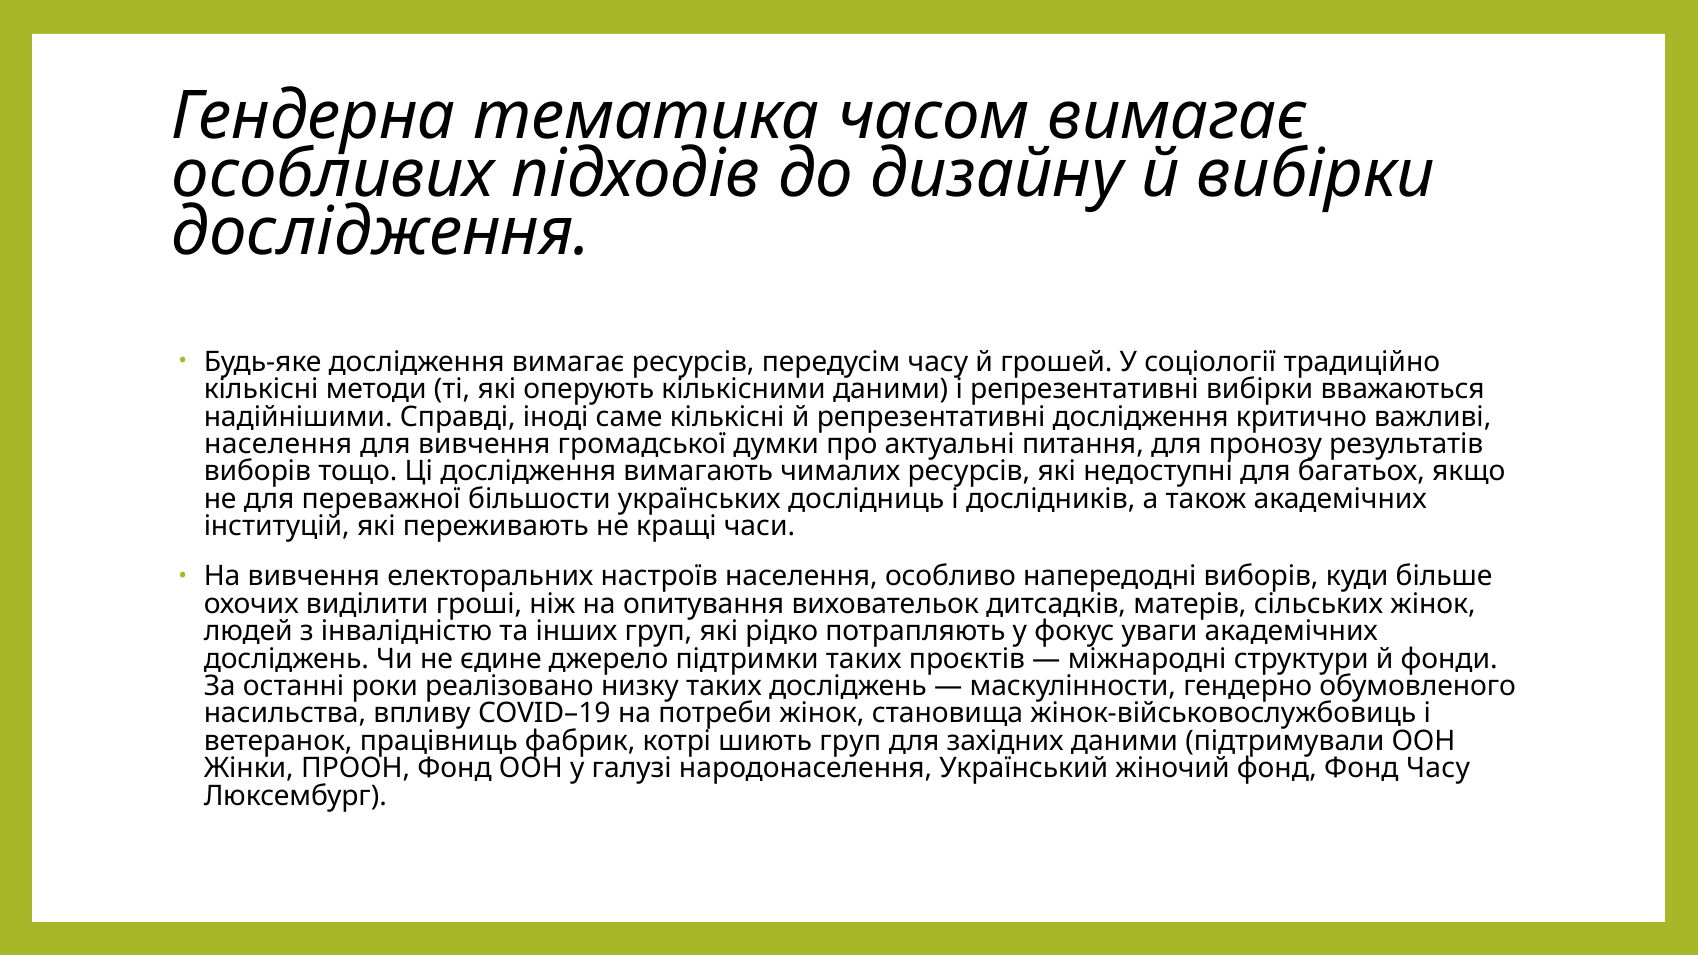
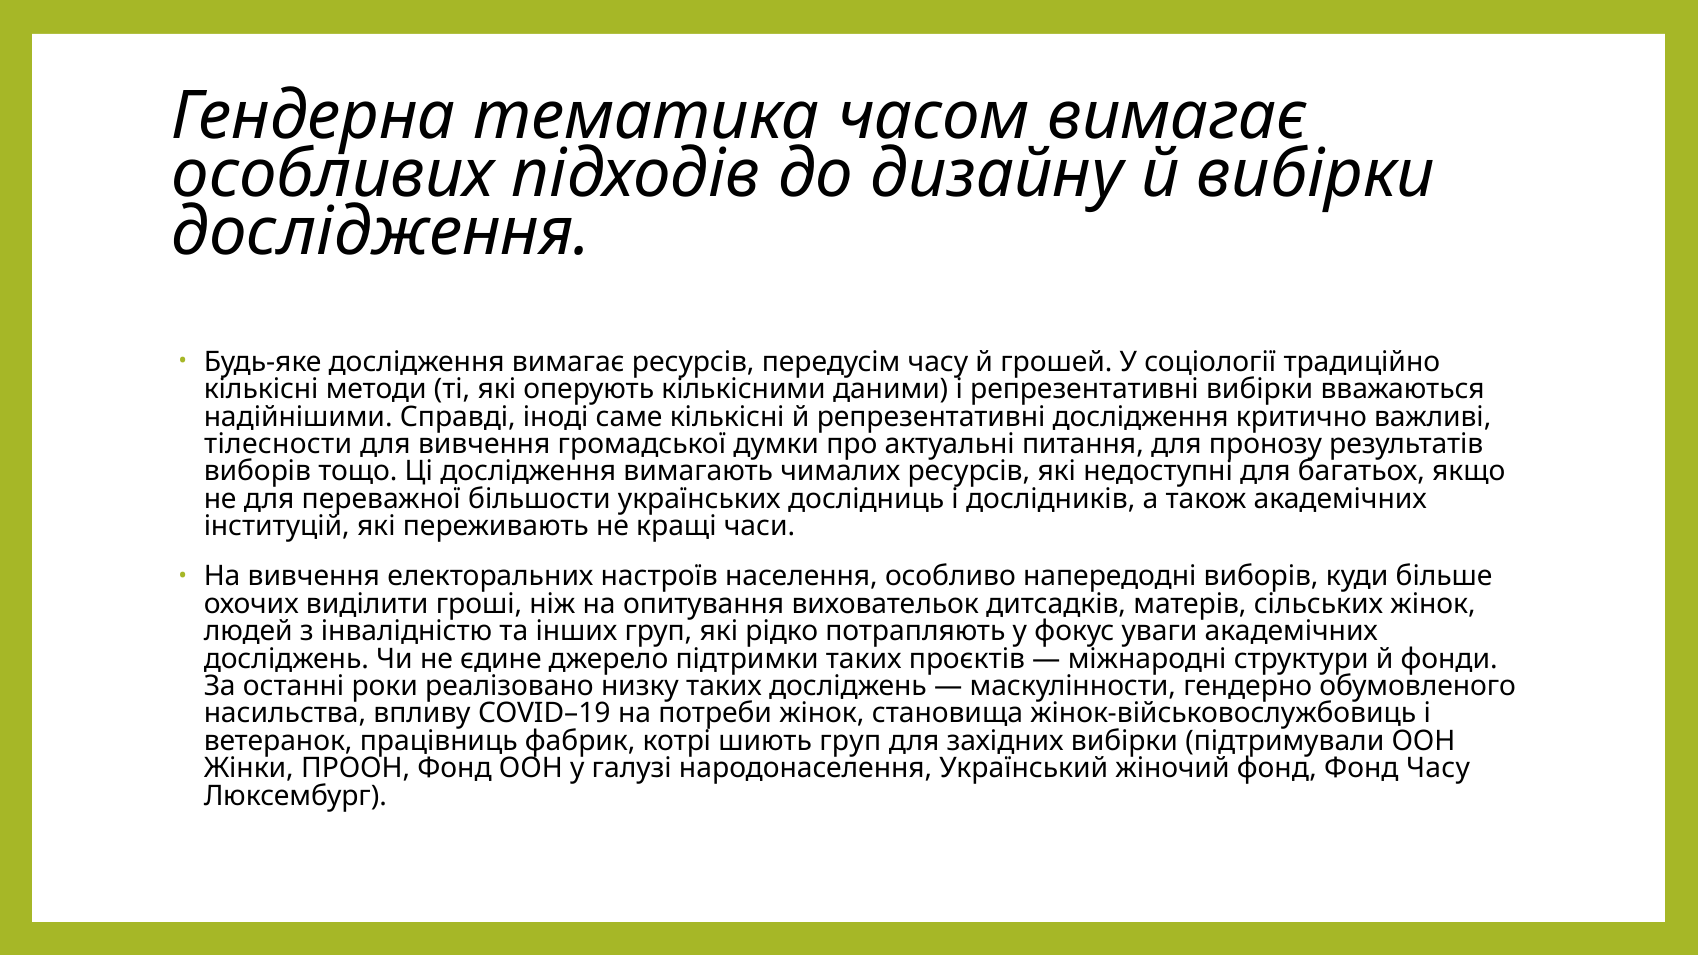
населення: населення -> тілесности (278, 444)
західних даними: даними -> вибірки (1124, 741)
